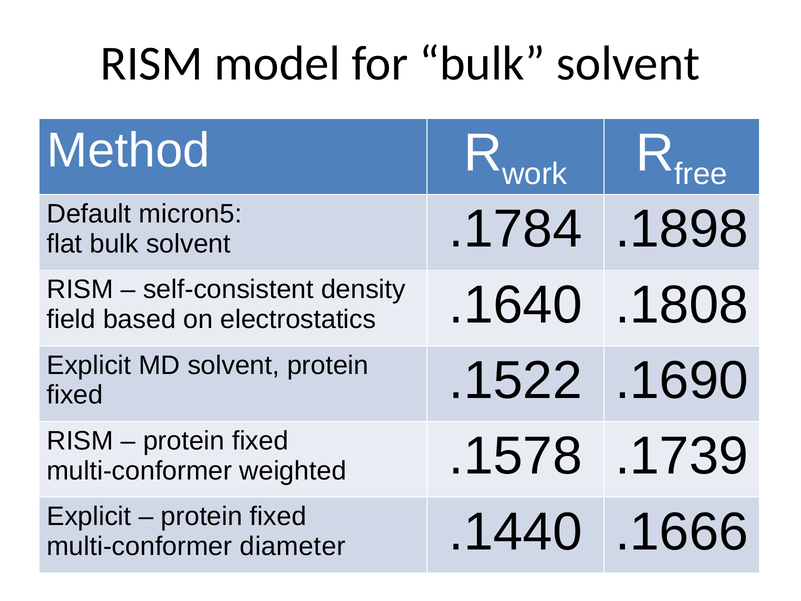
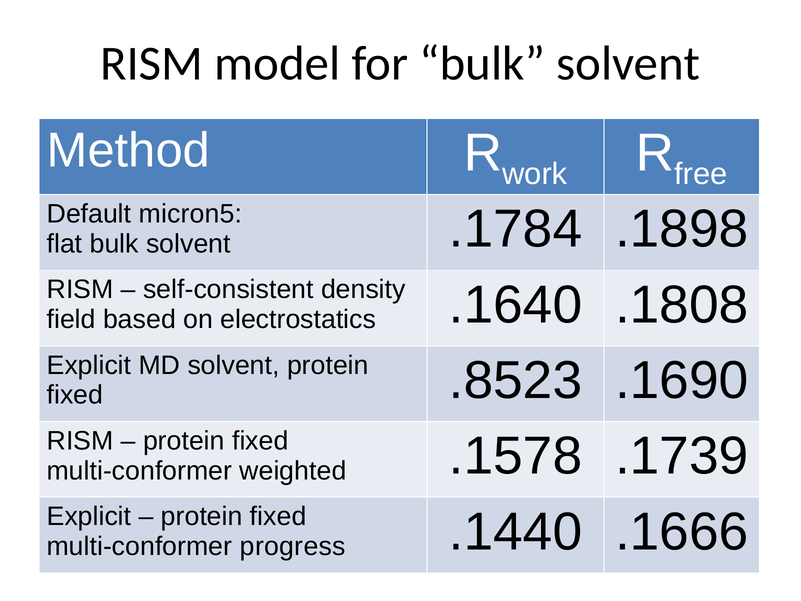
.1522: .1522 -> .8523 (516, 380)
diameter: diameter -> progress (293, 546)
